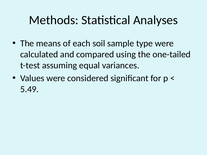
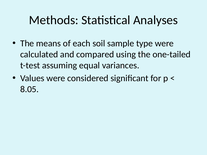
5.49: 5.49 -> 8.05 (29, 89)
